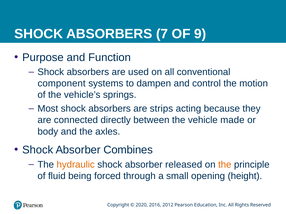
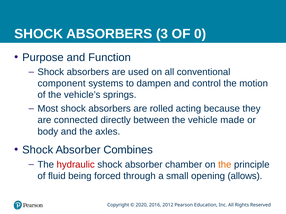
7: 7 -> 3 (162, 34)
9: 9 -> 0 (200, 34)
strips: strips -> rolled (161, 109)
hydraulic colour: orange -> red (76, 165)
released: released -> chamber (184, 165)
height: height -> allows (245, 176)
